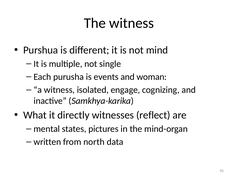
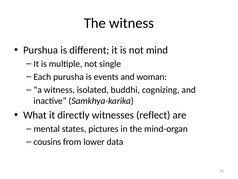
engage: engage -> buddhi (125, 90)
written: written -> cousins (47, 141)
north: north -> lower (94, 141)
